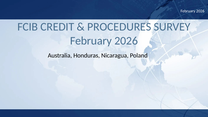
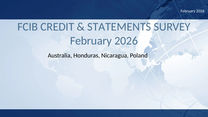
PROCEDURES: PROCEDURES -> STATEMENTS (119, 27)
